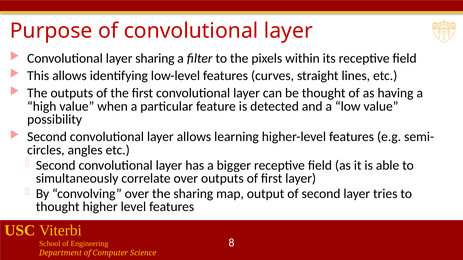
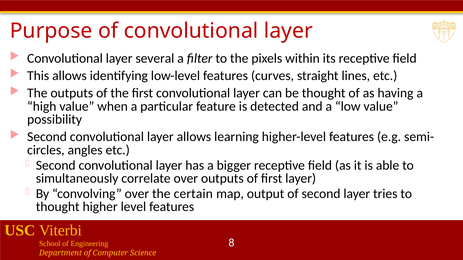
layer sharing: sharing -> several (155, 58)
the sharing: sharing -> certain (193, 194)
